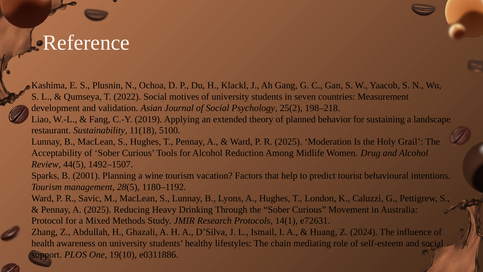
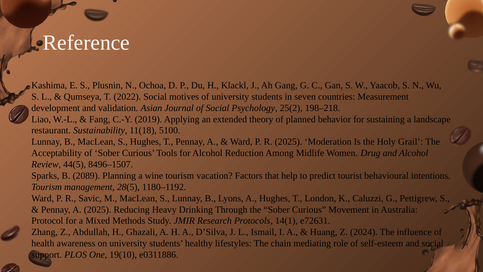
1492–1507: 1492–1507 -> 8496–1507 (111, 164)
2001: 2001 -> 2089 (86, 176)
